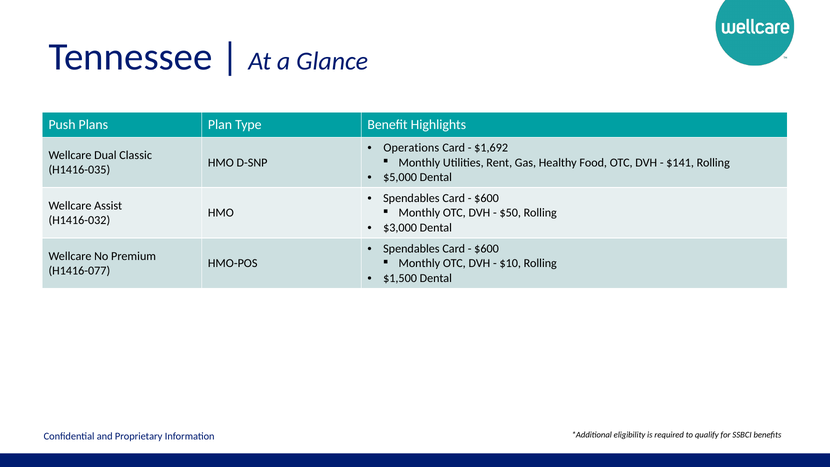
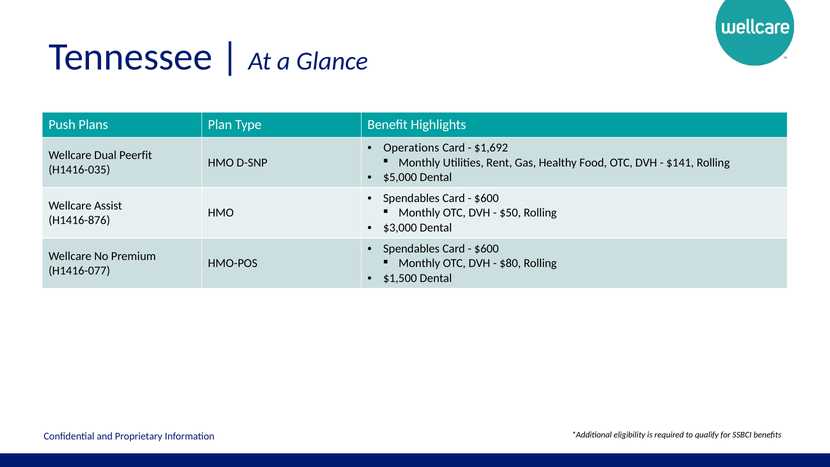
Classic: Classic -> Peerfit (136, 155)
H1416-032: H1416-032 -> H1416-876 (79, 220)
$10: $10 -> $80 (510, 263)
